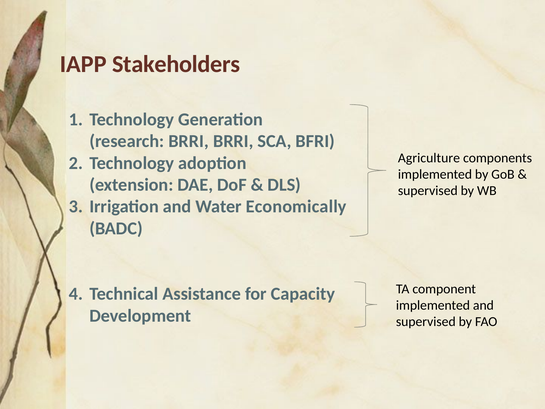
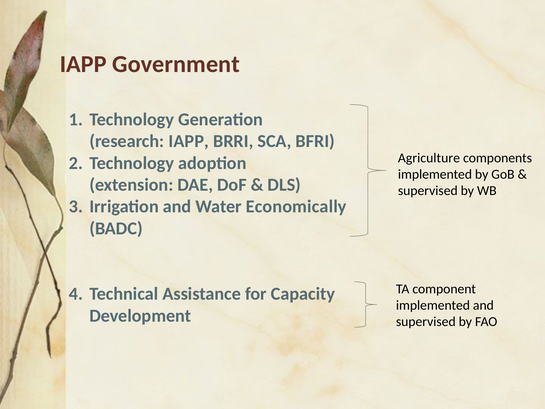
Stakeholders: Stakeholders -> Government (176, 64)
research BRRI: BRRI -> IAPP (189, 141)
